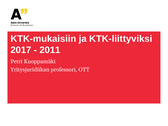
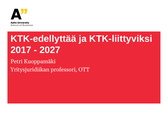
KTK-mukaisiin: KTK-mukaisiin -> KTK-edellyttää (43, 39)
2011: 2011 -> 2027 (50, 50)
